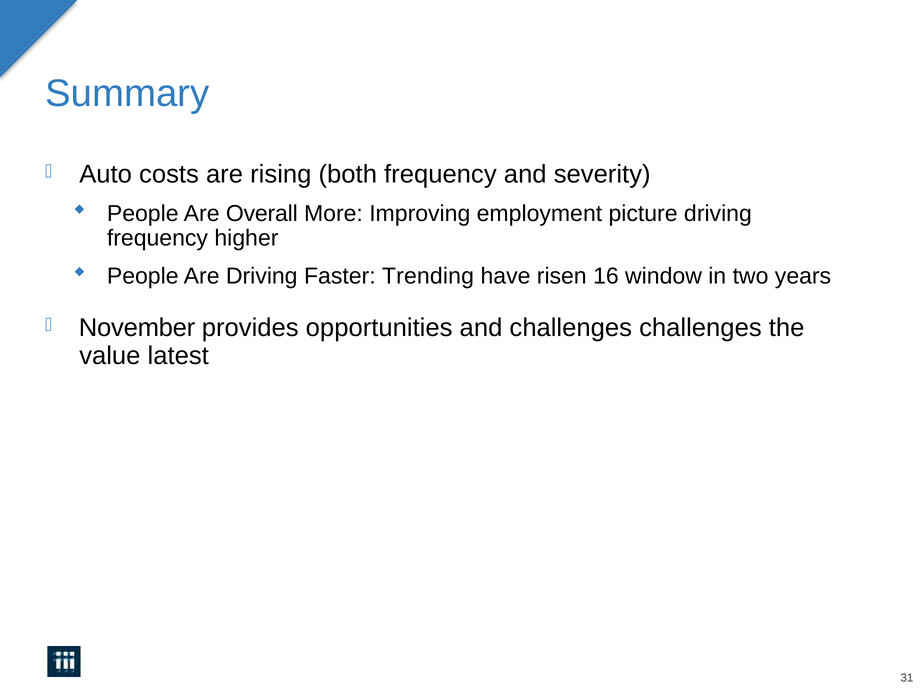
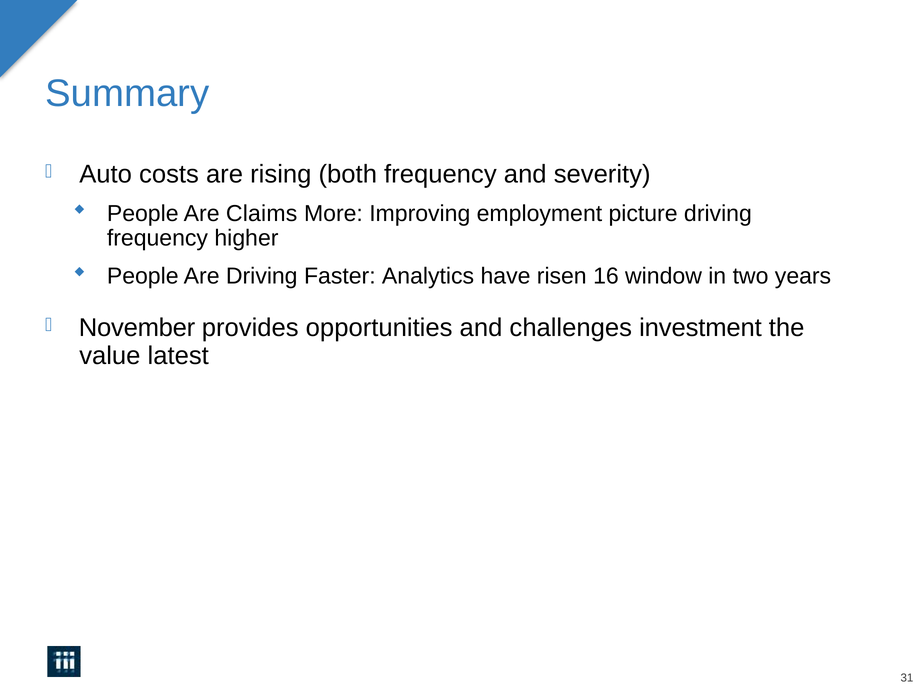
Overall: Overall -> Claims (262, 213)
Trending: Trending -> Analytics (428, 276)
challenges challenges: challenges -> investment (700, 328)
